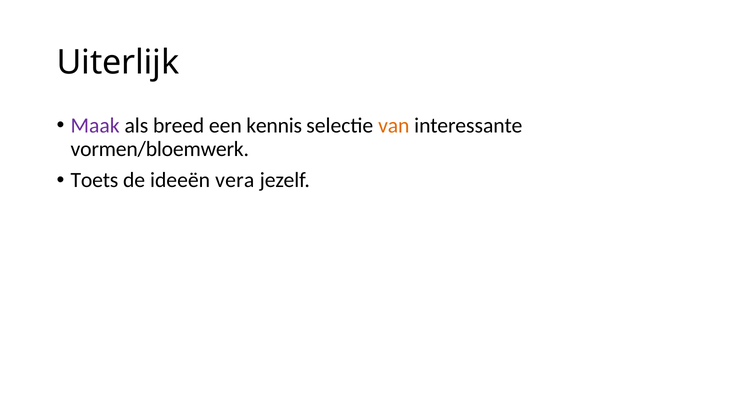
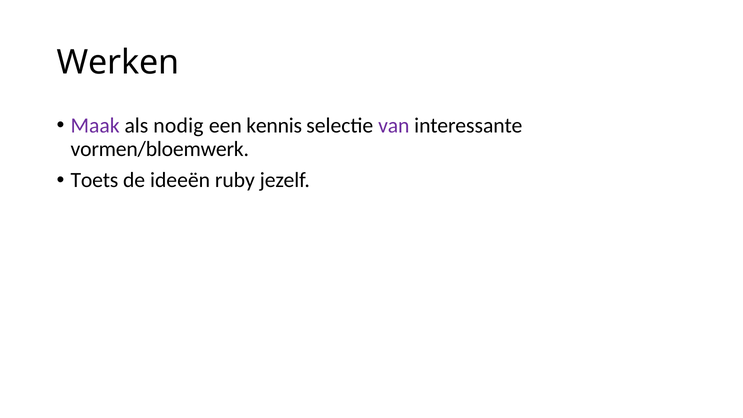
Uiterlijk: Uiterlijk -> Werken (118, 62)
breed: breed -> nodig (178, 126)
van colour: orange -> purple (394, 126)
vera: vera -> ruby (235, 180)
